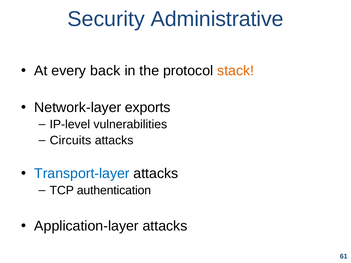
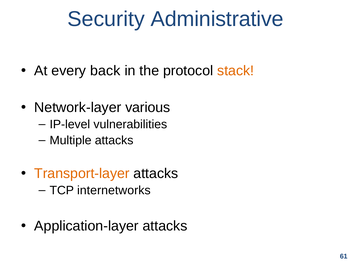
exports: exports -> various (148, 108)
Circuits: Circuits -> Multiple (71, 140)
Transport-layer colour: blue -> orange (82, 174)
authentication: authentication -> internetworks (114, 191)
